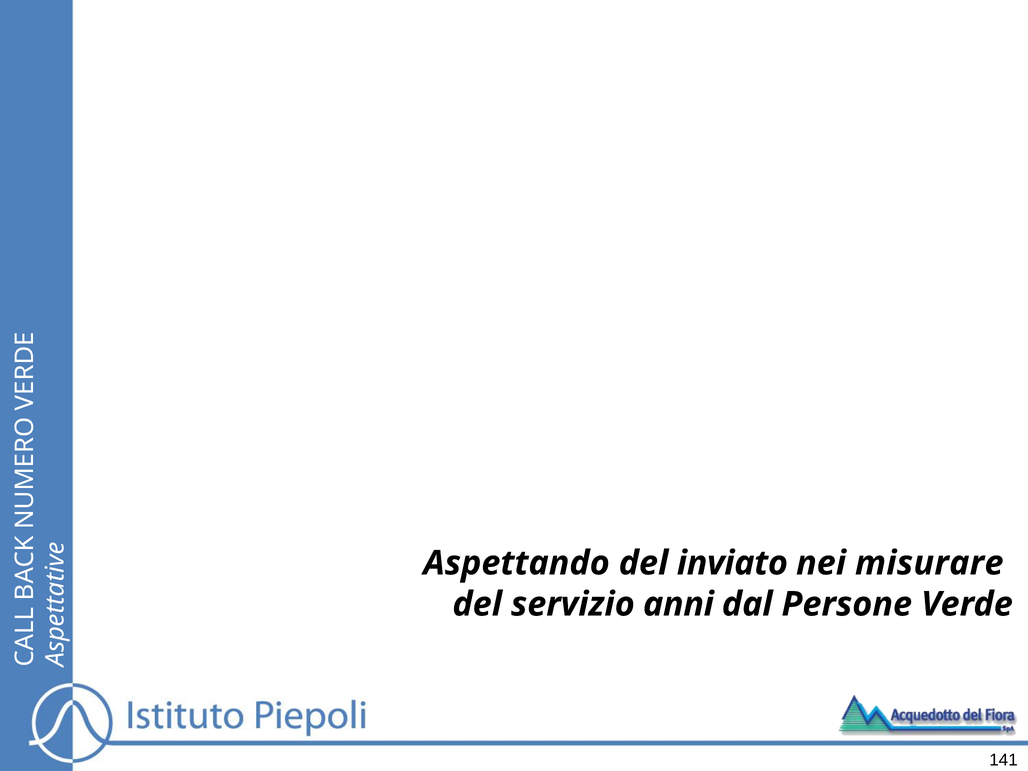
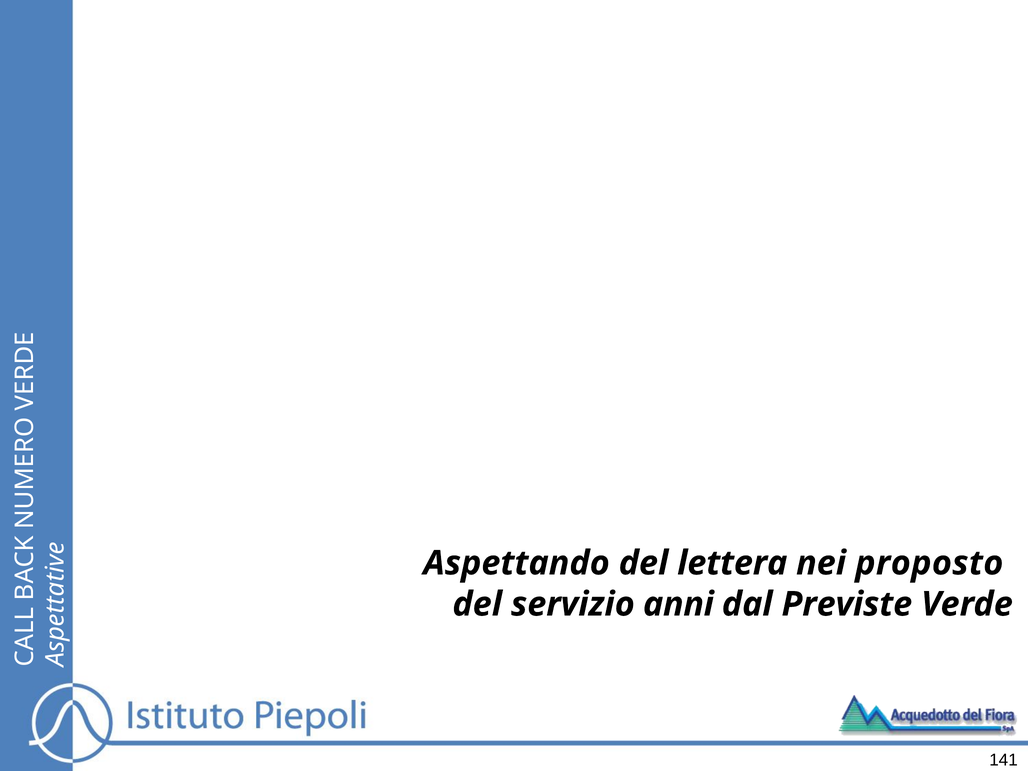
inviato: inviato -> lettera (732, 563)
misurare: misurare -> proposto (929, 563)
Persone: Persone -> Previste (847, 604)
